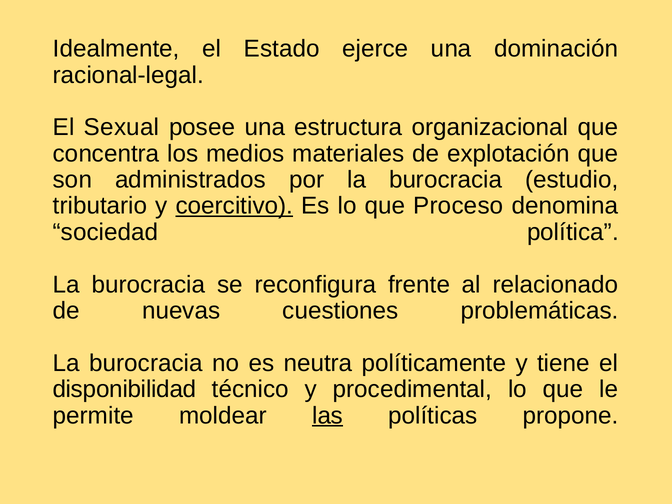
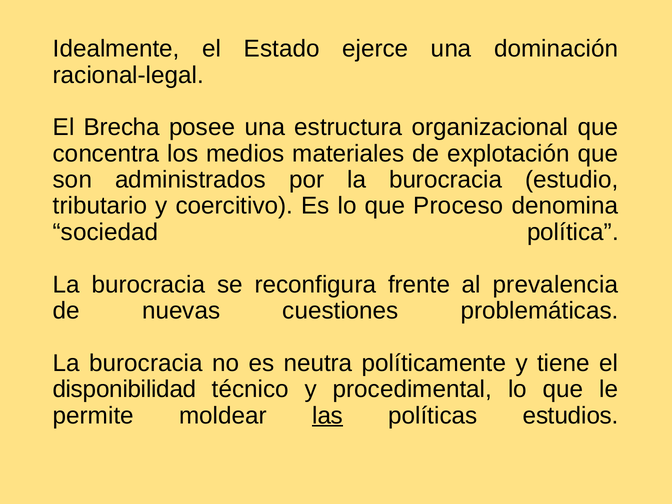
Sexual: Sexual -> Brecha (122, 127)
coercitivo underline: present -> none (234, 206)
relacionado: relacionado -> prevalencia (555, 285)
propone: propone -> estudios (571, 416)
